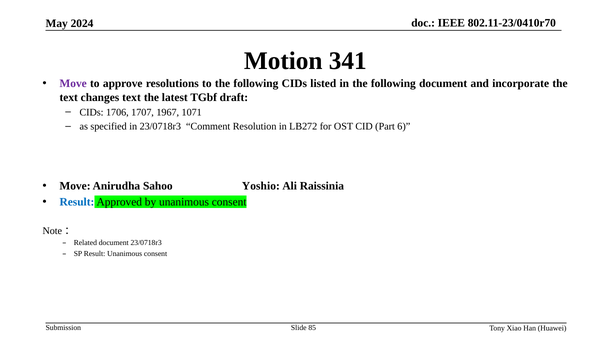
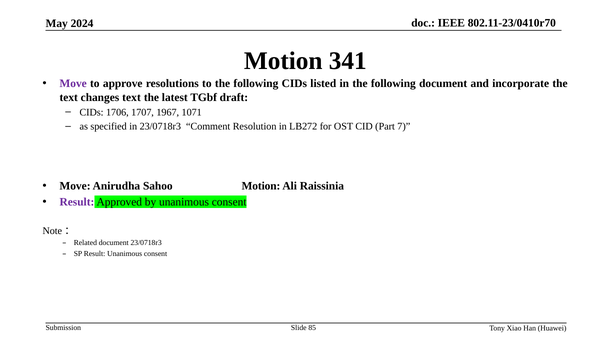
6: 6 -> 7 (404, 126)
Sahoo Yoshio: Yoshio -> Motion (261, 186)
Result colour: blue -> purple (77, 202)
